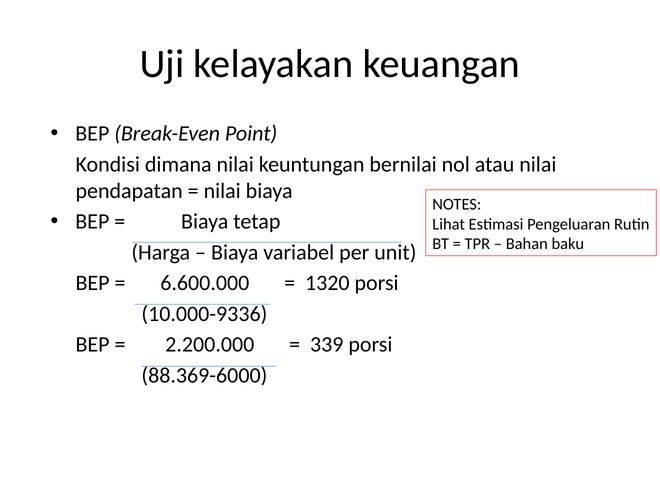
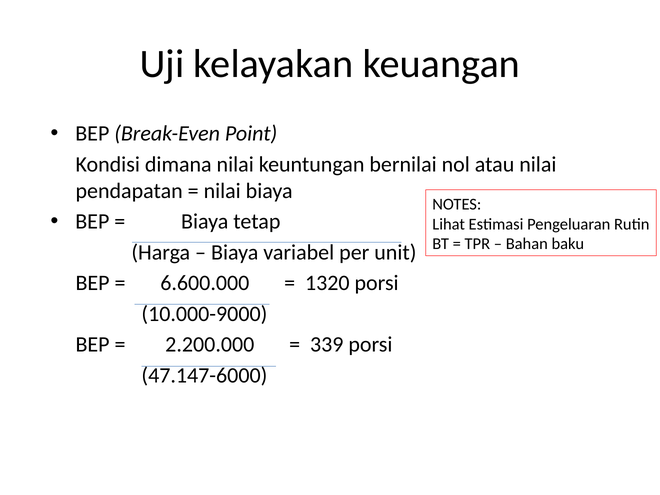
10.000-9336: 10.000-9336 -> 10.000-9000 (204, 314)
88.369-6000: 88.369-6000 -> 47.147-6000 (204, 375)
